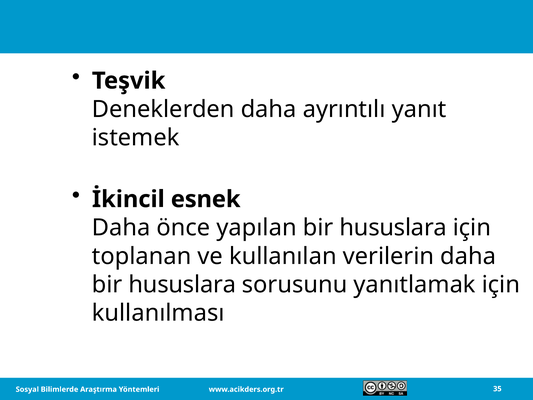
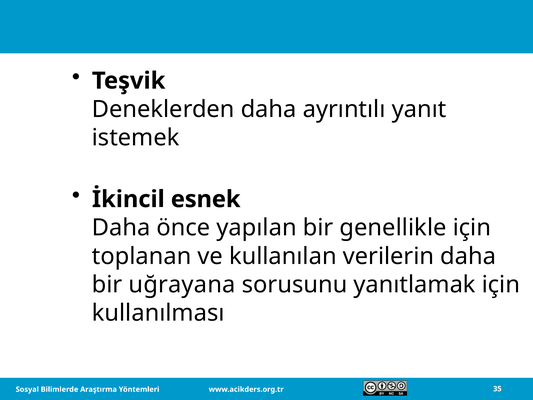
yapılan bir hususlara: hususlara -> genellikle (393, 228)
hususlara: hususlara -> uğrayana (182, 284)
